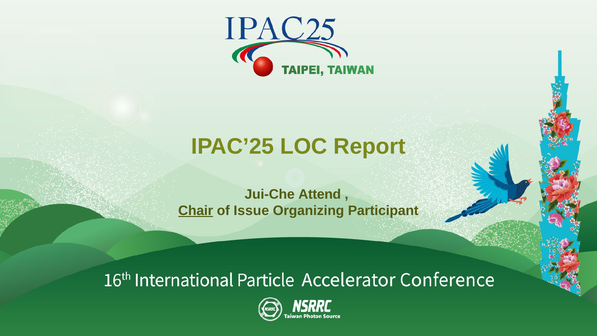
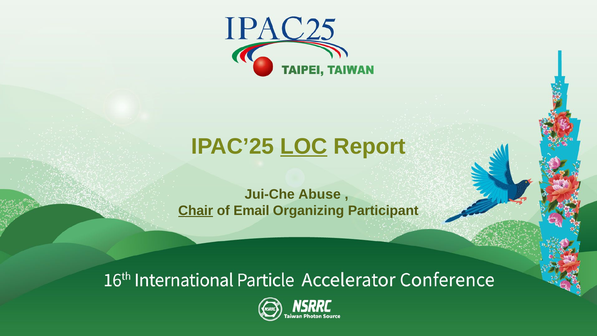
LOC underline: none -> present (304, 146)
Attend: Attend -> Abuse (320, 194)
Issue: Issue -> Email (251, 211)
